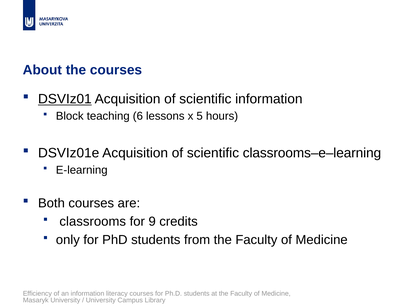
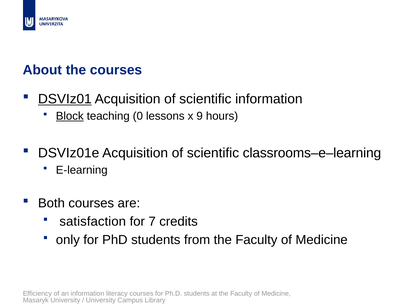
Block underline: none -> present (70, 116)
6: 6 -> 0 (138, 116)
5: 5 -> 9 (200, 116)
classrooms: classrooms -> satisfaction (93, 222)
9: 9 -> 7 (152, 222)
